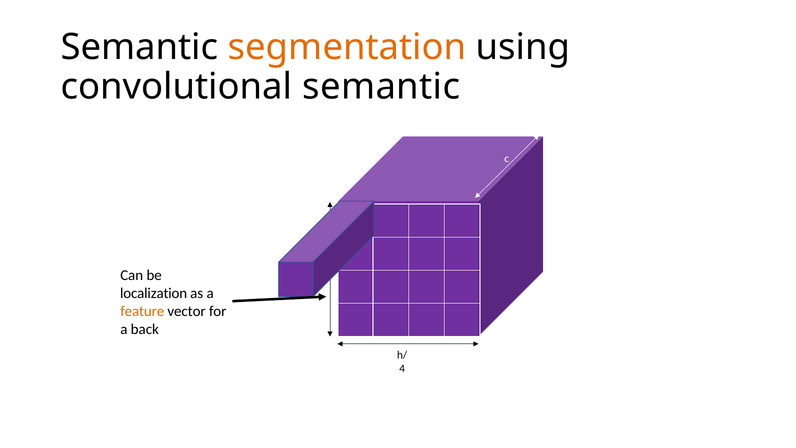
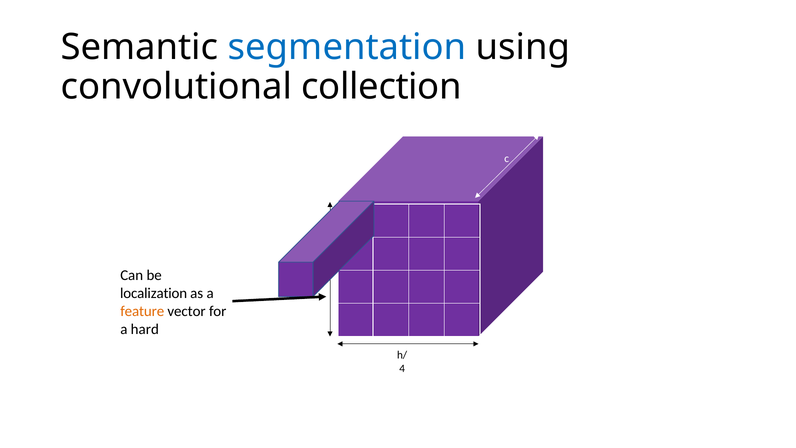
segmentation colour: orange -> blue (347, 47)
convolutional semantic: semantic -> collection (382, 87)
back: back -> hard (145, 329)
